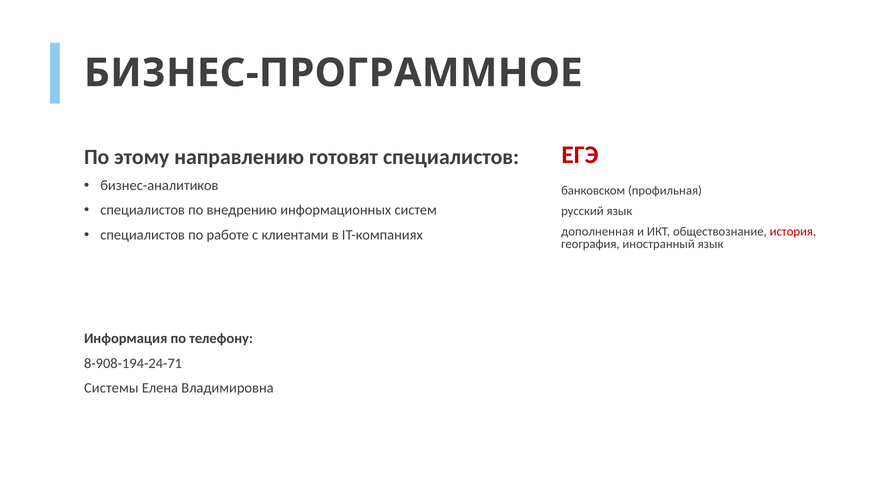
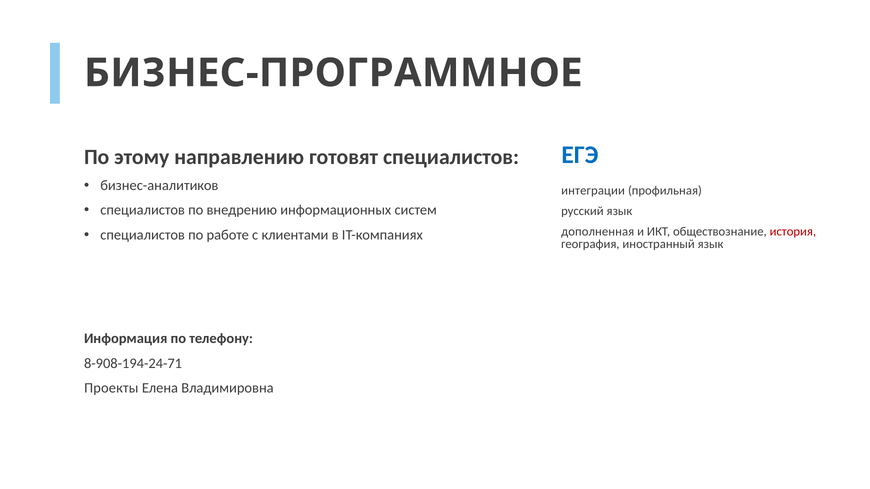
ЕГЭ colour: red -> blue (580, 155)
банковском: банковском -> интеграции (593, 191)
Системы: Системы -> Проекты (111, 388)
